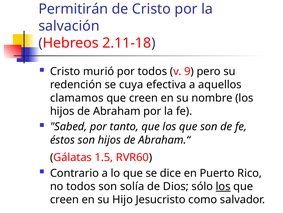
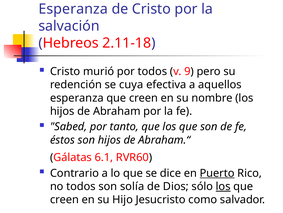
Permitirán: Permitirán -> Esperanza (73, 9)
clamamos: clamamos -> esperanza (77, 98)
1.5: 1.5 -> 6.1 (104, 157)
Puerto underline: none -> present (217, 173)
